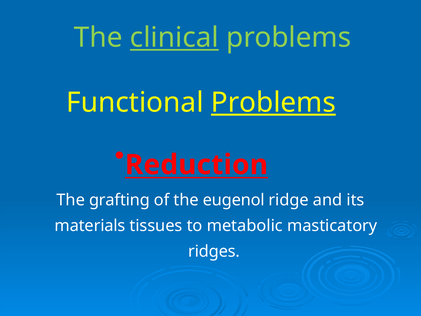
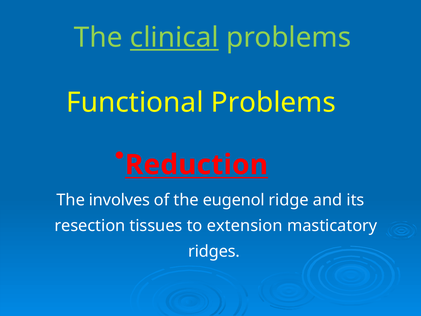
Problems underline: present -> none (273, 103)
grafting: grafting -> involves (119, 200)
materials: materials -> resection (90, 226)
metabolic: metabolic -> extension (245, 226)
